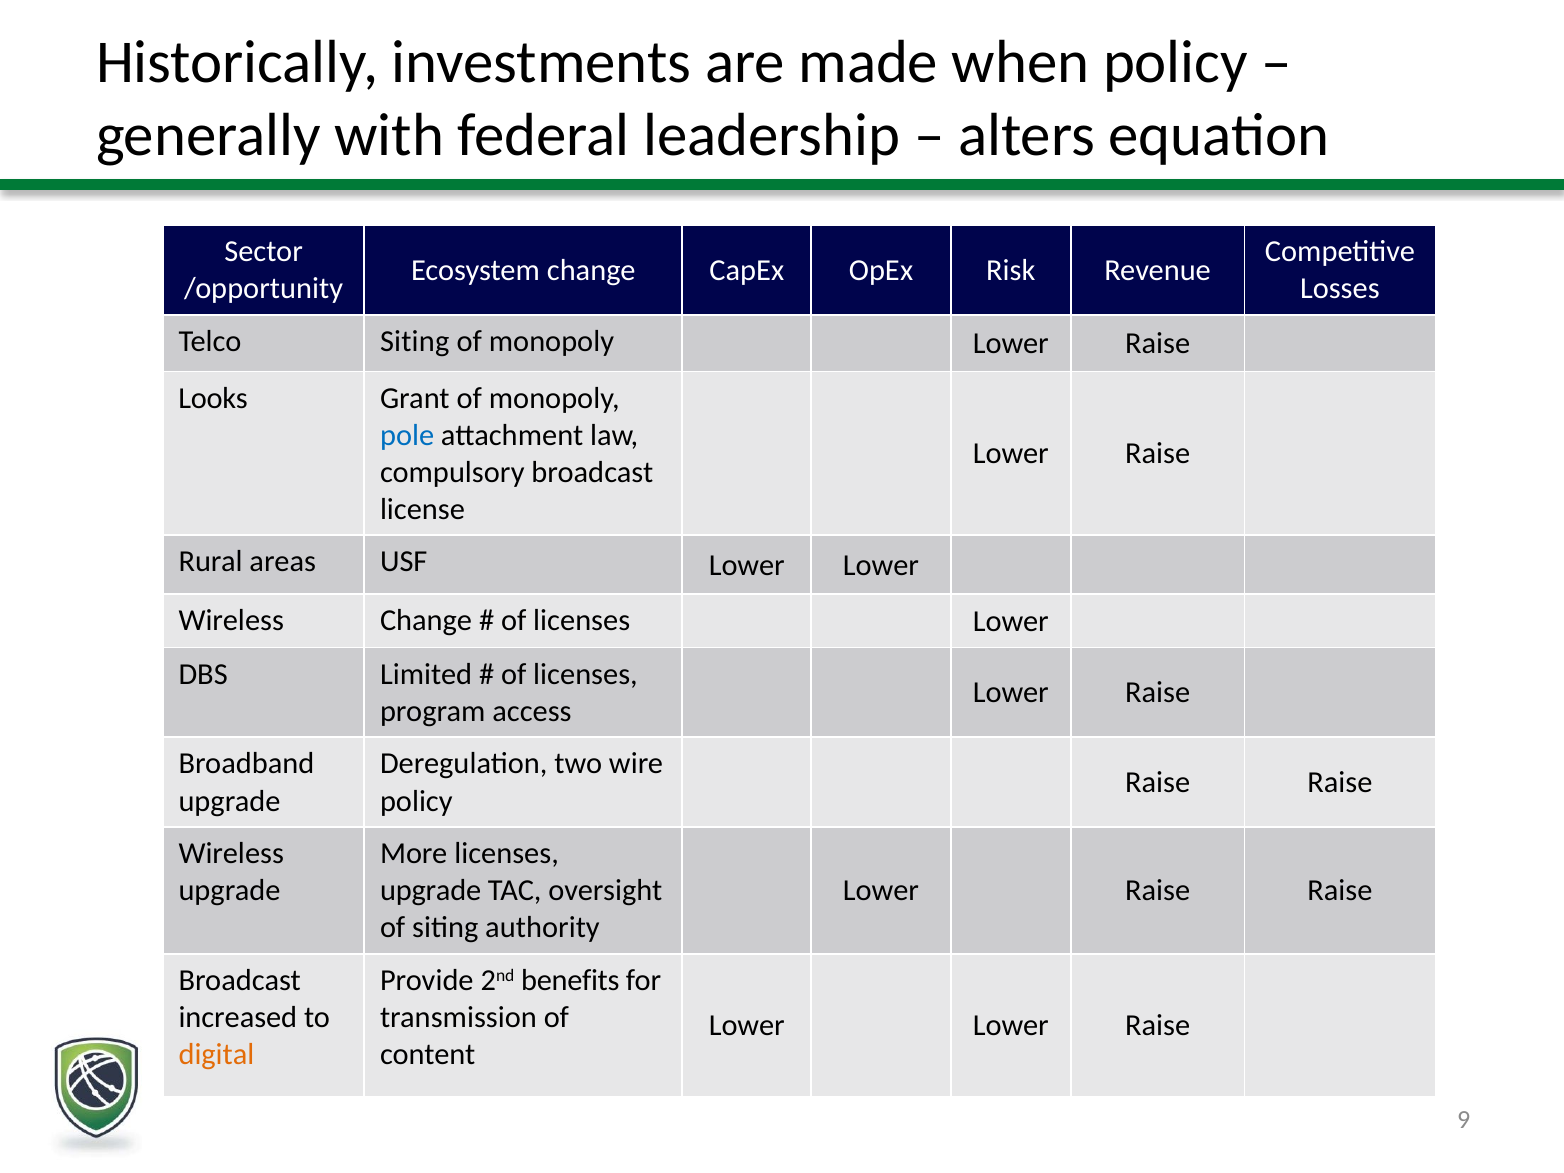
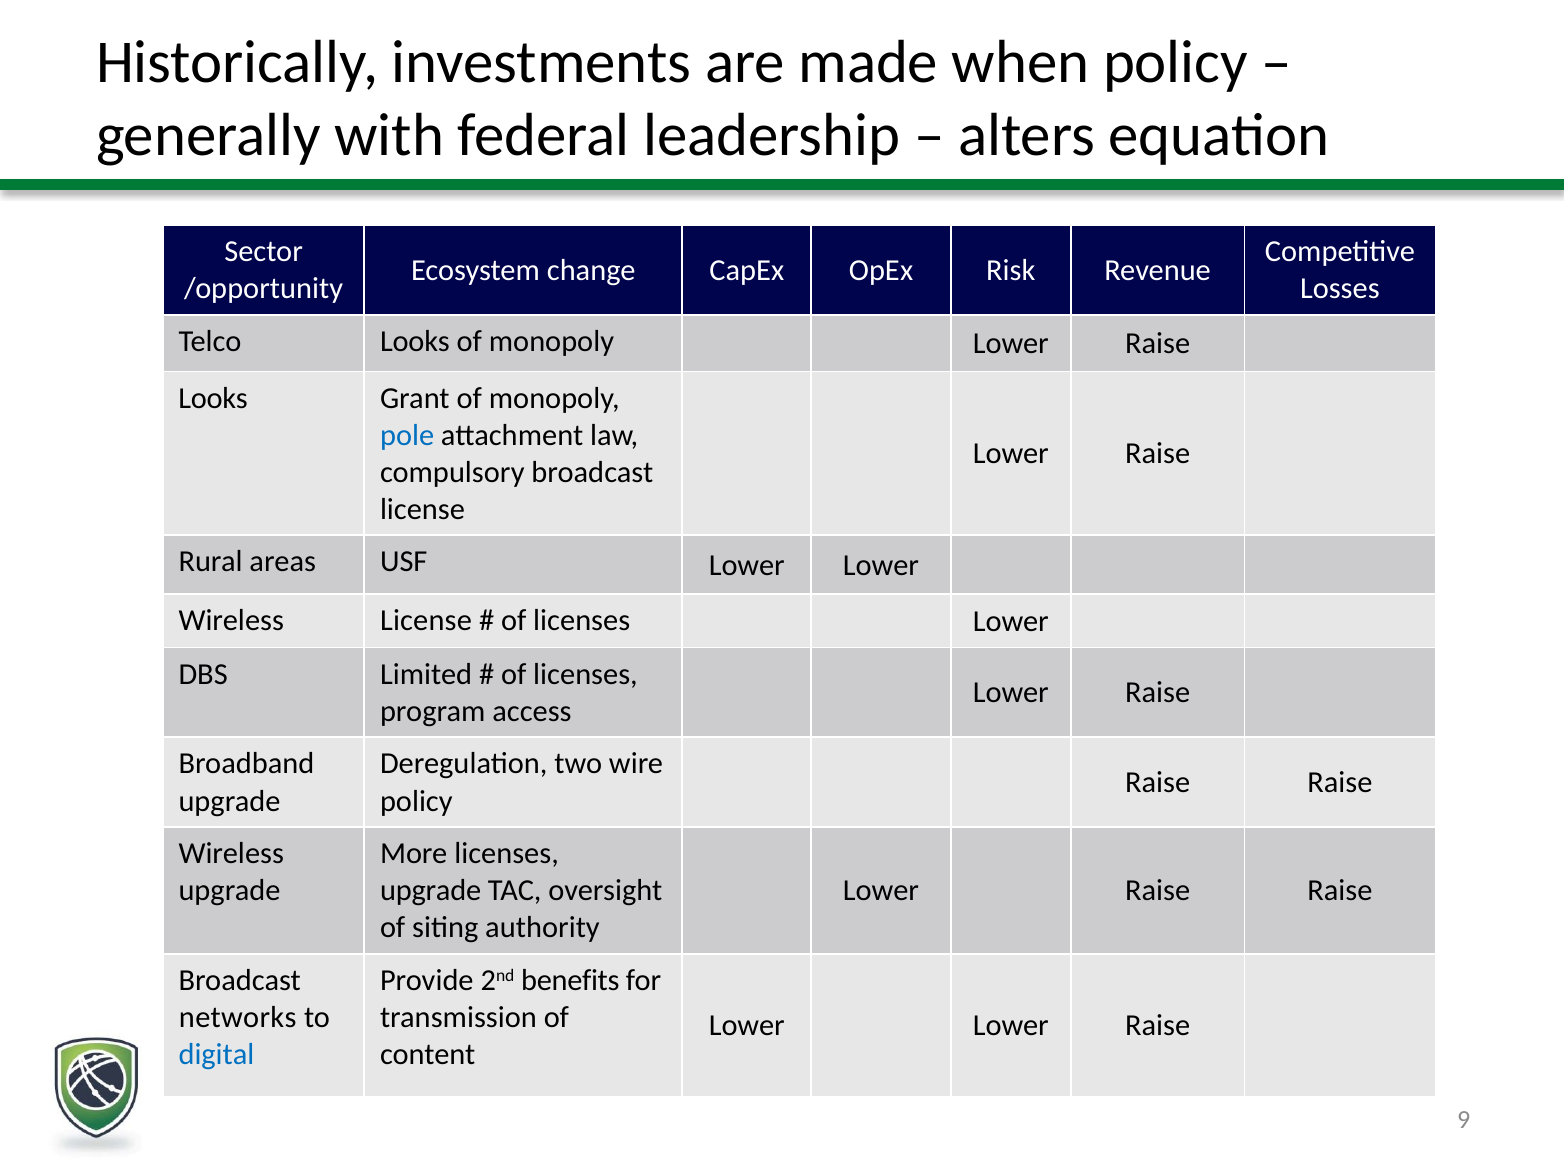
Telco Siting: Siting -> Looks (415, 341)
Wireless Change: Change -> License (426, 621)
increased: increased -> networks (238, 1018)
digital colour: orange -> blue (216, 1055)
